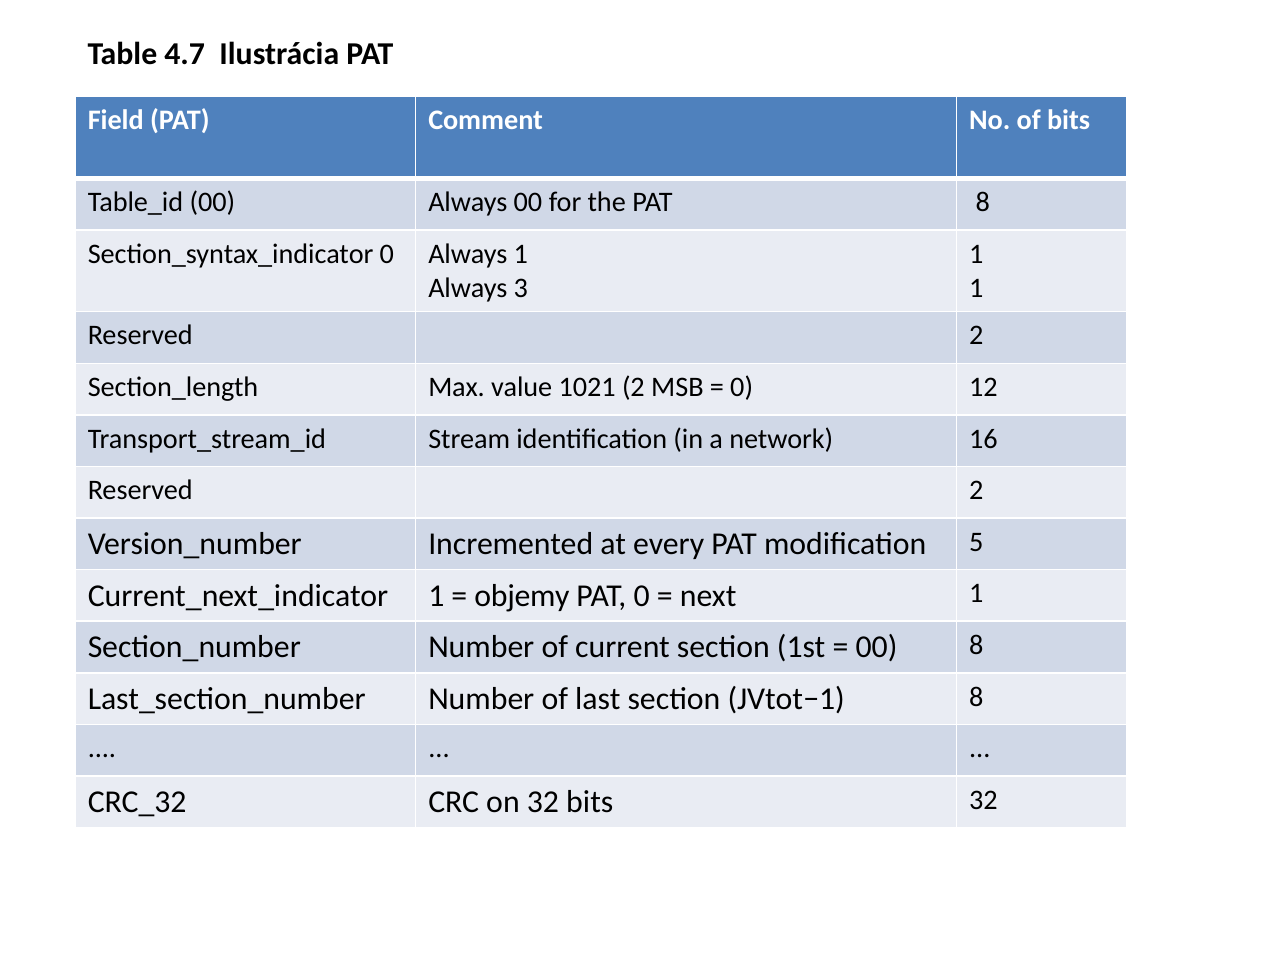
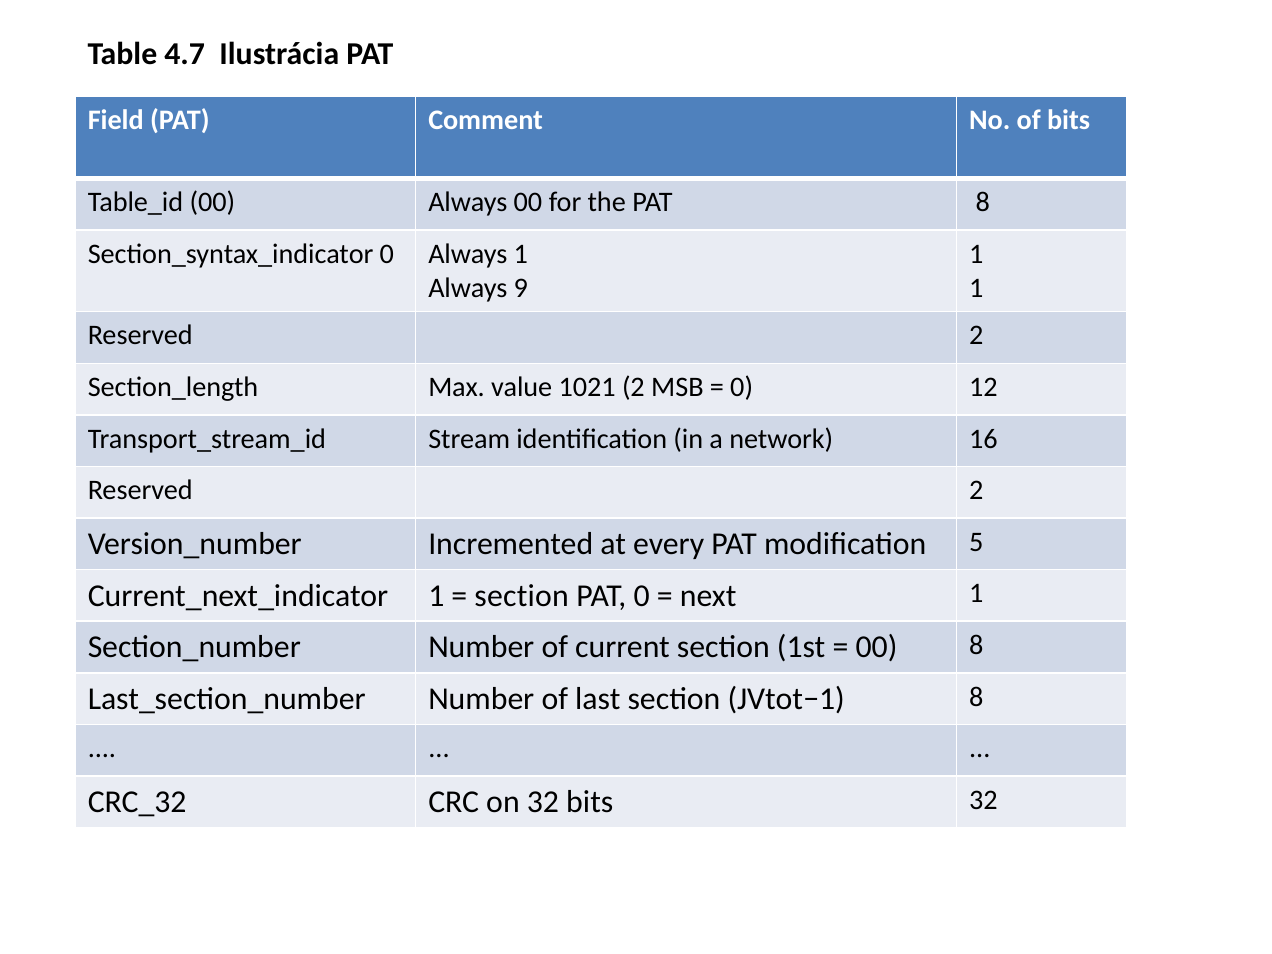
3: 3 -> 9 (521, 288)
objemy: objemy -> section (522, 596)
